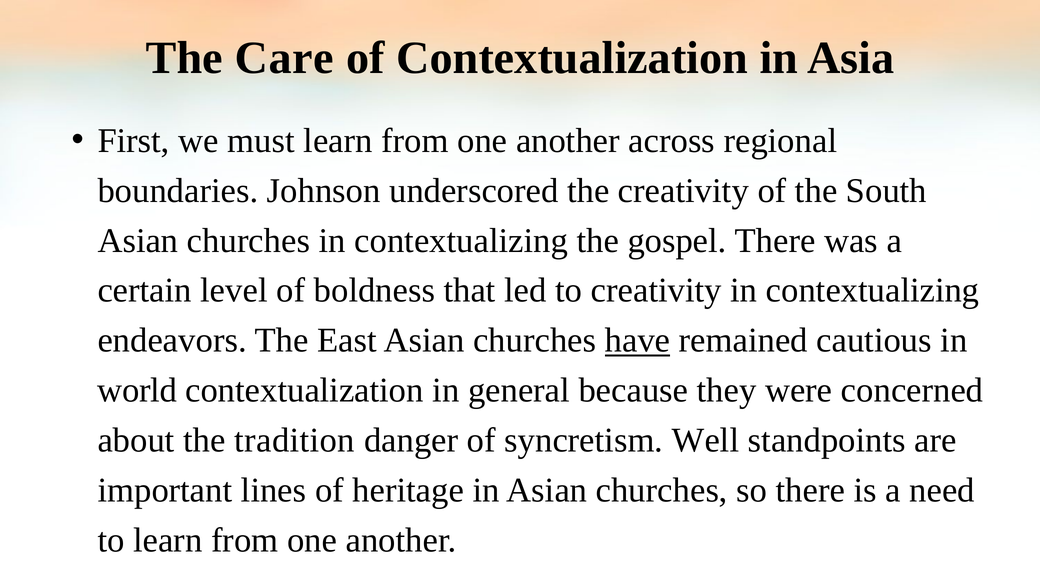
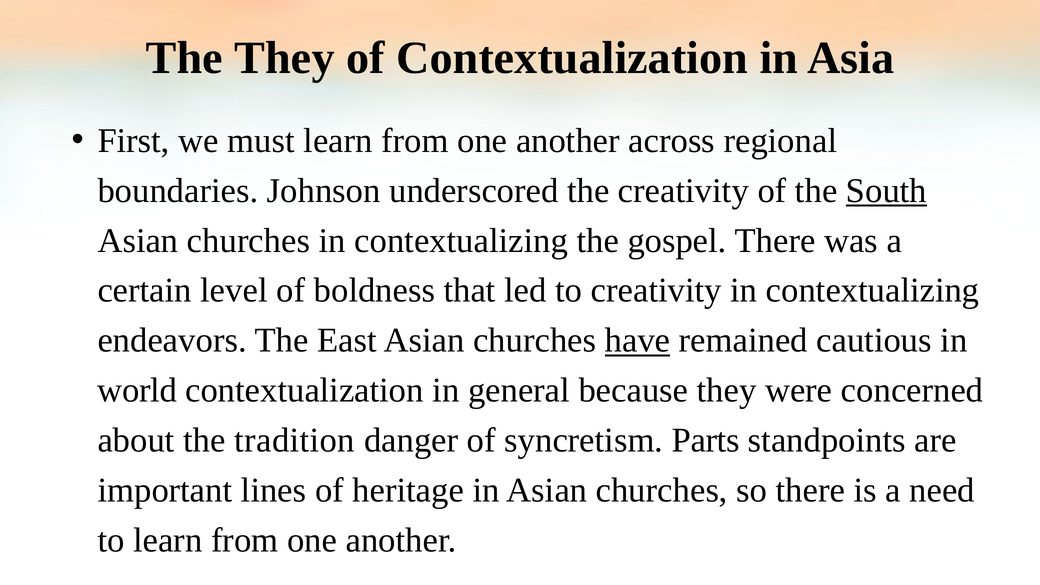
The Care: Care -> They (285, 58)
South underline: none -> present (886, 191)
Well: Well -> Parts (706, 440)
